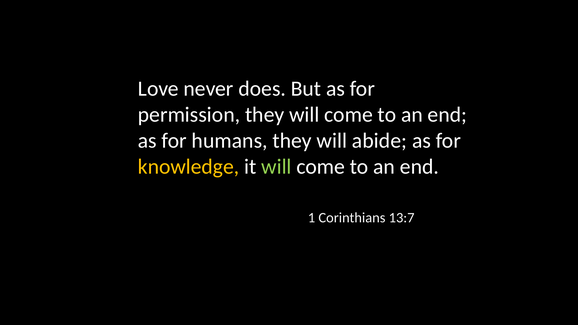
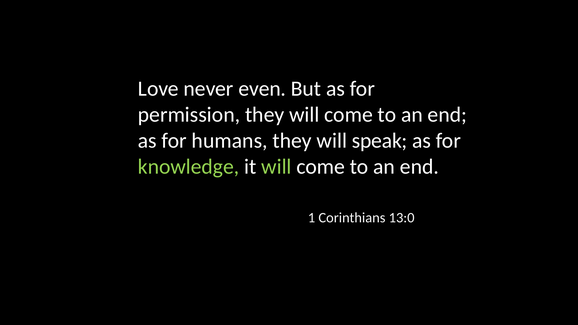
does: does -> even (262, 89)
abide: abide -> speak (380, 141)
knowledge colour: yellow -> light green (189, 167)
13:7: 13:7 -> 13:0 (402, 218)
